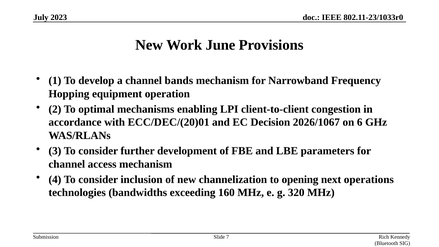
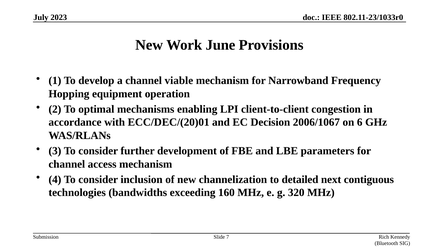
bands: bands -> viable (179, 81)
2026/1067: 2026/1067 -> 2006/1067 (316, 122)
opening: opening -> detailed (300, 179)
operations: operations -> contiguous (369, 179)
